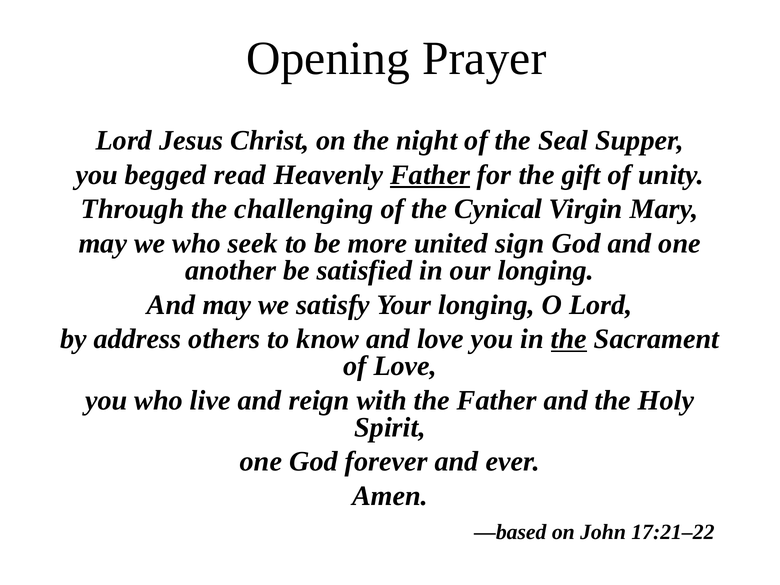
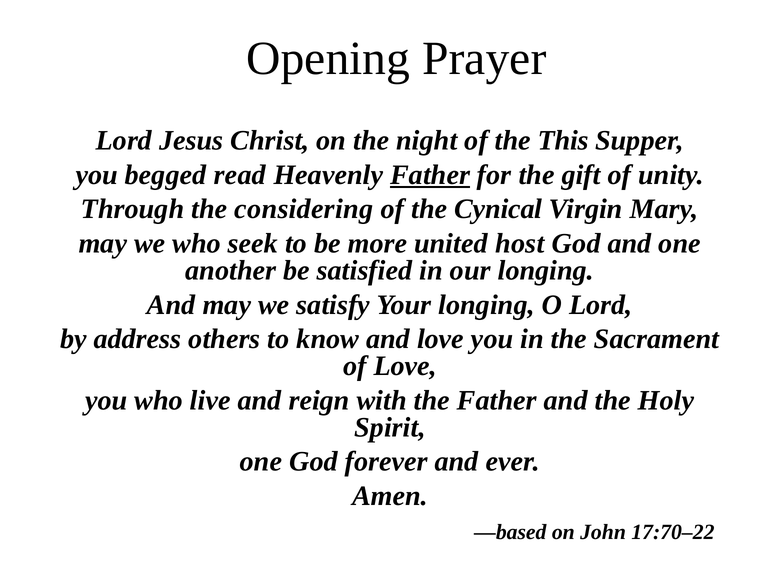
Seal: Seal -> This (563, 141)
challenging: challenging -> considering (304, 209)
sign: sign -> host (520, 243)
the underline: present -> none (569, 339)
17:21–22: 17:21–22 -> 17:70–22 (673, 532)
